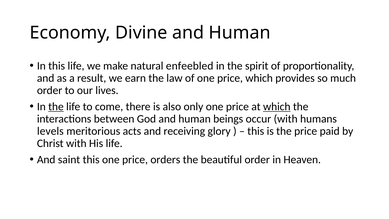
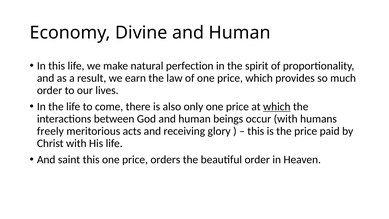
enfeebled: enfeebled -> perfection (190, 66)
the underline: present -> none (56, 106)
levels: levels -> freely (50, 131)
